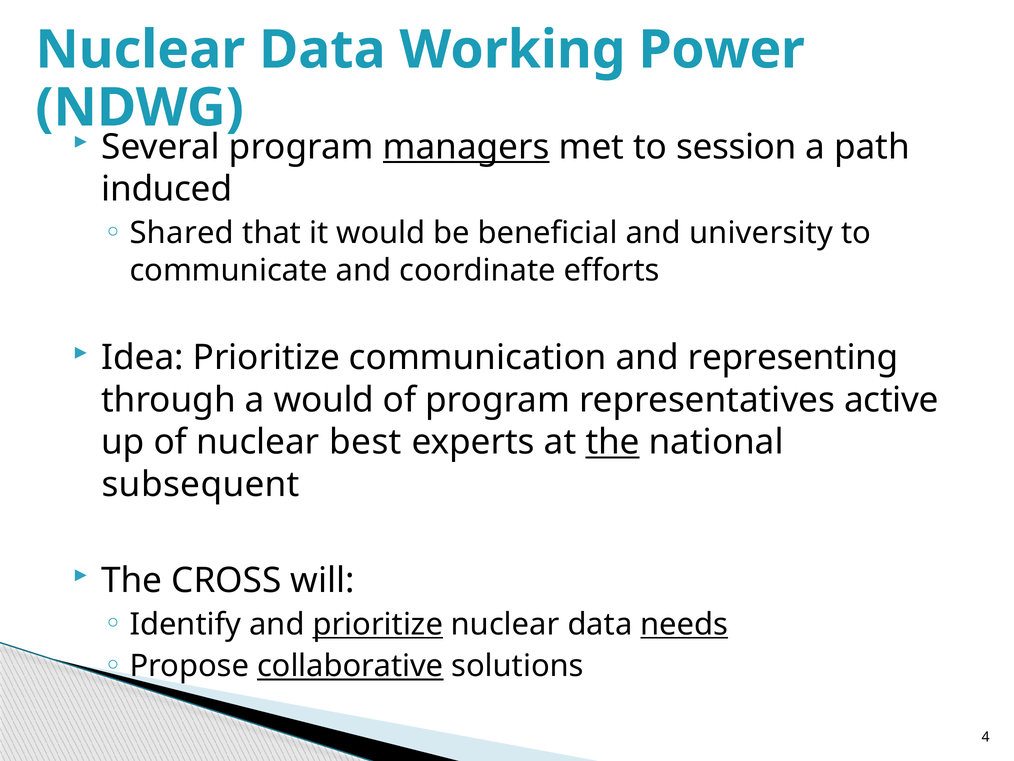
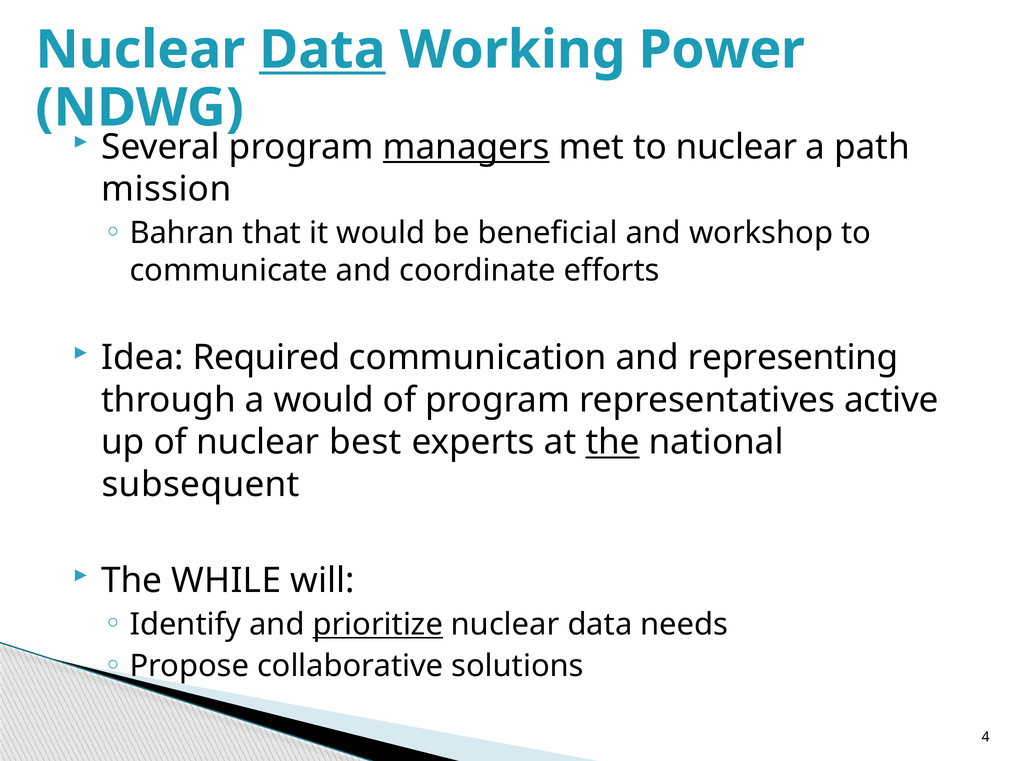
Data underline: none -> present (322, 50)
to session: session -> nuclear (736, 147)
induced: induced -> mission (166, 189)
Shared: Shared -> Bahran (182, 233)
university: university -> workshop (761, 233)
Idea Prioritize: Prioritize -> Required (266, 358)
CROSS: CROSS -> WHILE (226, 580)
needs underline: present -> none (684, 624)
collaborative underline: present -> none (350, 666)
